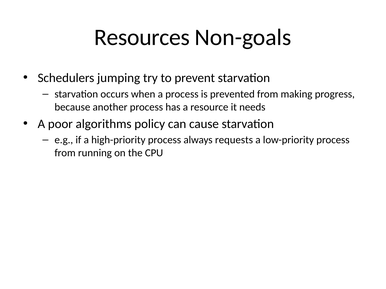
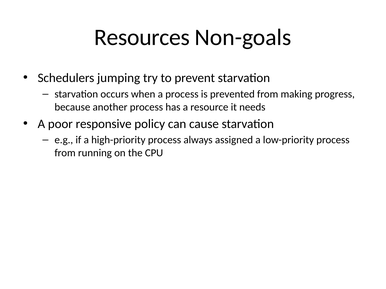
algorithms: algorithms -> responsive (104, 124)
requests: requests -> assigned (234, 140)
